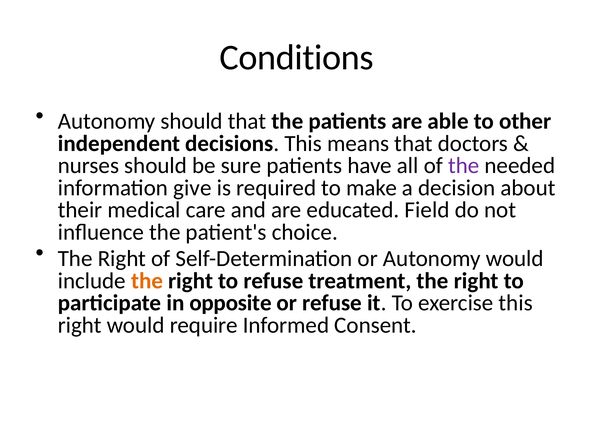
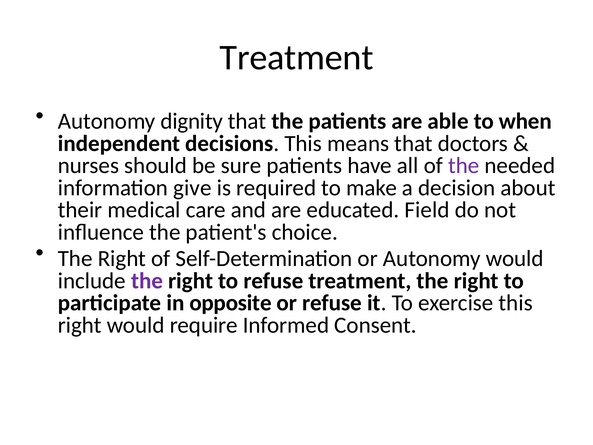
Conditions: Conditions -> Treatment (297, 57)
Autonomy should: should -> dignity (192, 121)
other: other -> when (525, 121)
the colour: orange -> purple (147, 281)
